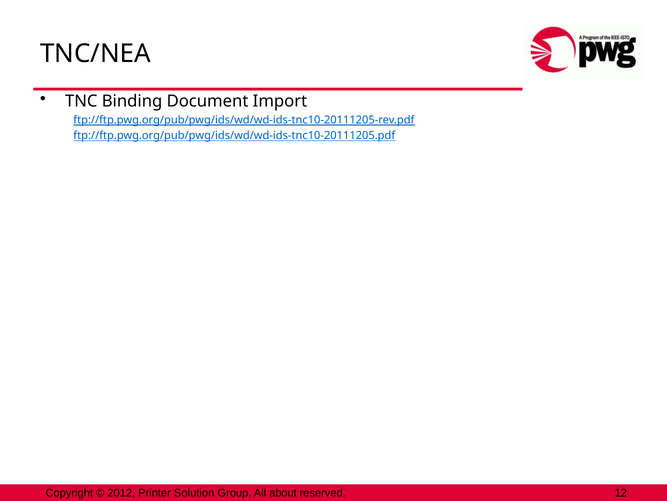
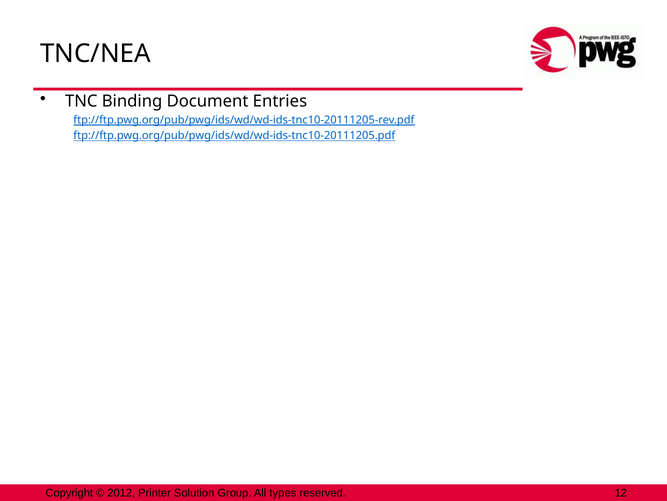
Import: Import -> Entries (280, 101)
about: about -> types (283, 492)
